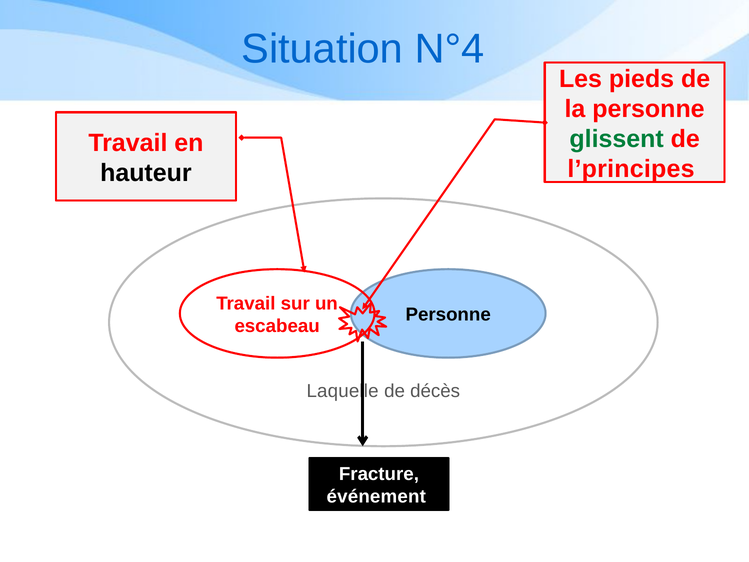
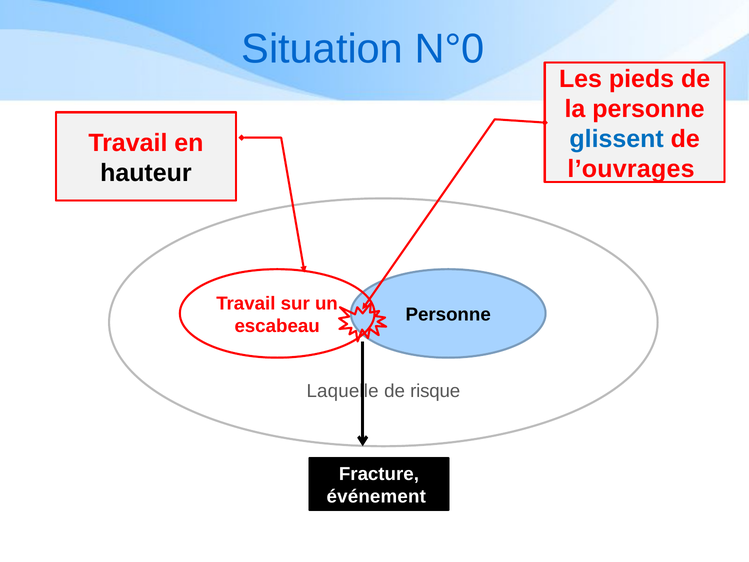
N°4: N°4 -> N°0 (449, 49)
glissent colour: green -> blue (617, 139)
l’principes: l’principes -> l’ouvrages (631, 169)
décès: décès -> risque (435, 391)
